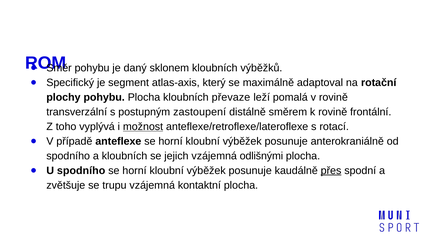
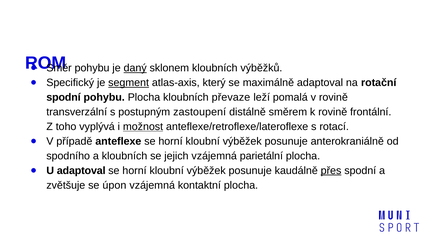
daný underline: none -> present (135, 68)
segment underline: none -> present (129, 83)
plochy: plochy -> spodní (63, 97)
odlišnými: odlišnými -> parietální (261, 156)
U spodního: spodního -> adaptoval (81, 171)
trupu: trupu -> úpon (114, 185)
